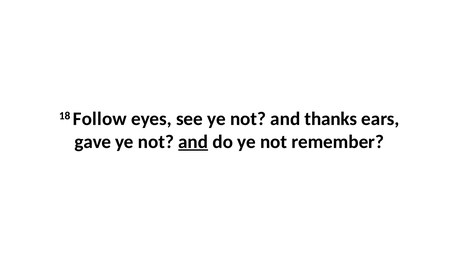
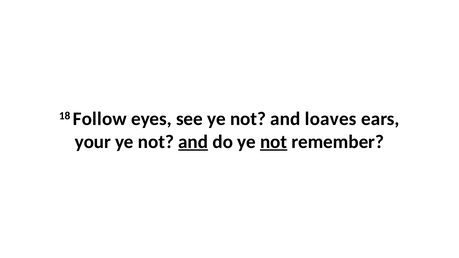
thanks: thanks -> loaves (331, 119)
gave: gave -> your (93, 142)
not underline: none -> present (274, 142)
